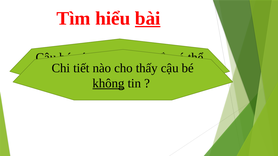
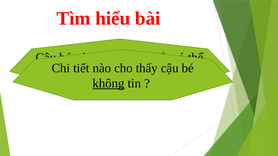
bài underline: present -> none (148, 18)
